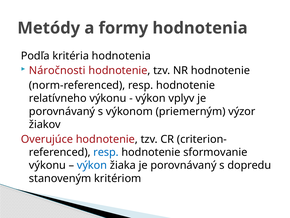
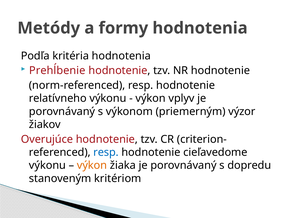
Náročnosti: Náročnosti -> Prehĺbenie (57, 70)
sformovanie: sformovanie -> cieľavedome (215, 152)
výkon colour: blue -> orange (92, 165)
